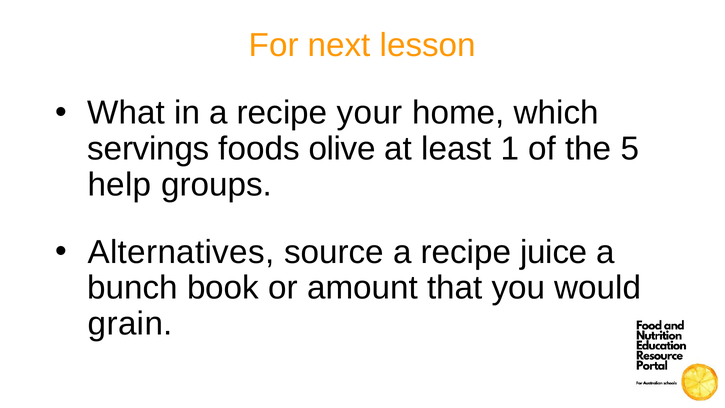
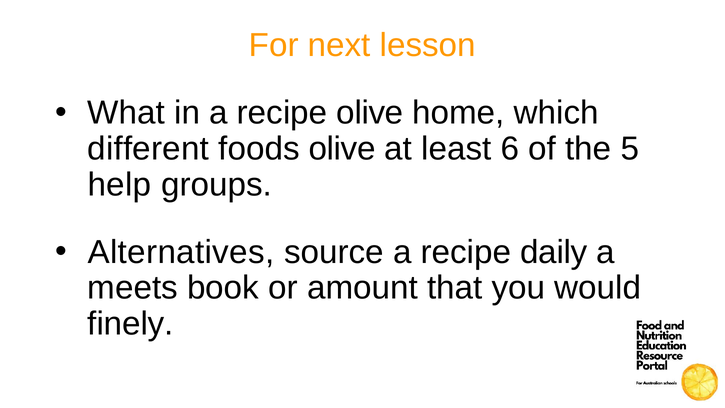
recipe your: your -> olive (370, 113)
servings: servings -> different (148, 149)
1: 1 -> 6 (510, 149)
juice: juice -> daily (554, 252)
bunch: bunch -> meets (133, 288)
grain: grain -> finely (131, 324)
